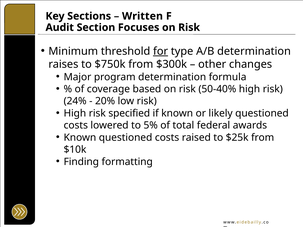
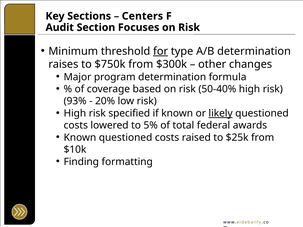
Written: Written -> Centers (142, 16)
24%: 24% -> 93% (75, 101)
likely underline: none -> present (221, 113)
